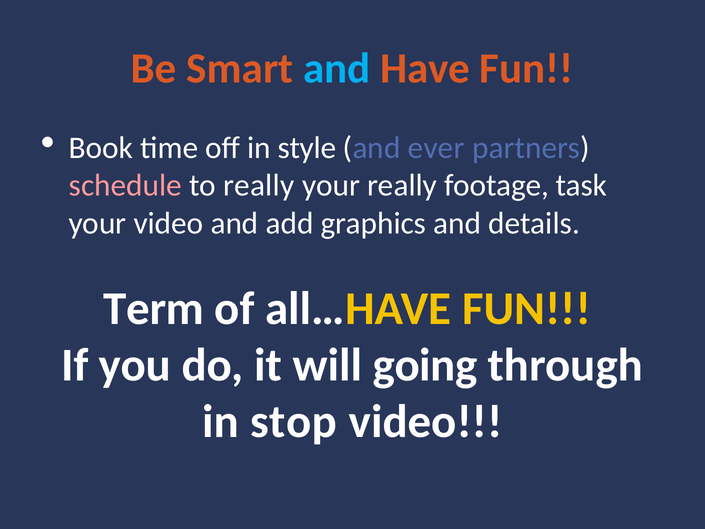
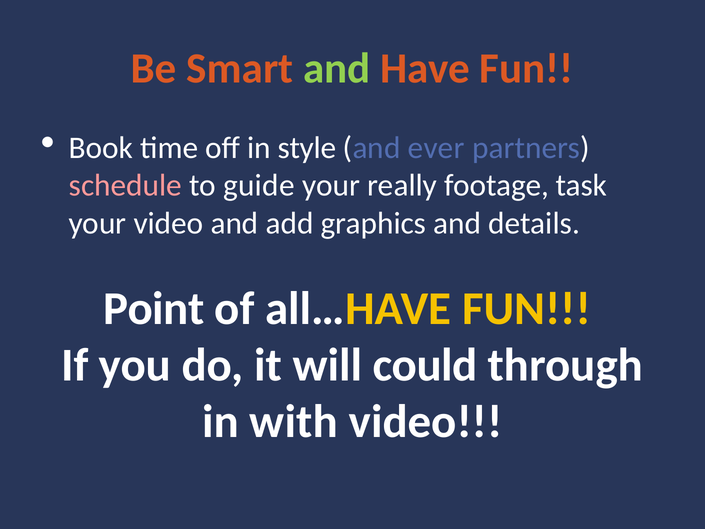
and colour: light blue -> light green (337, 68)
to really: really -> guide (259, 186)
Term: Term -> Point (154, 309)
going: going -> could (425, 365)
stop: stop -> with (294, 422)
